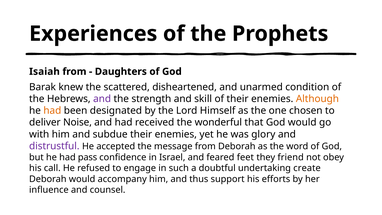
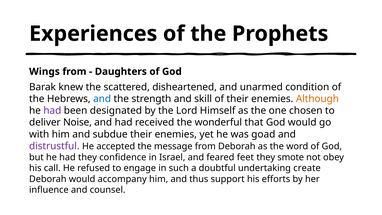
Isaiah: Isaiah -> Wings (44, 72)
and colour: purple -> blue (102, 99)
had colour: orange -> purple (52, 111)
glory: glory -> goad (263, 134)
had pass: pass -> they (87, 157)
friend: friend -> smote (291, 157)
